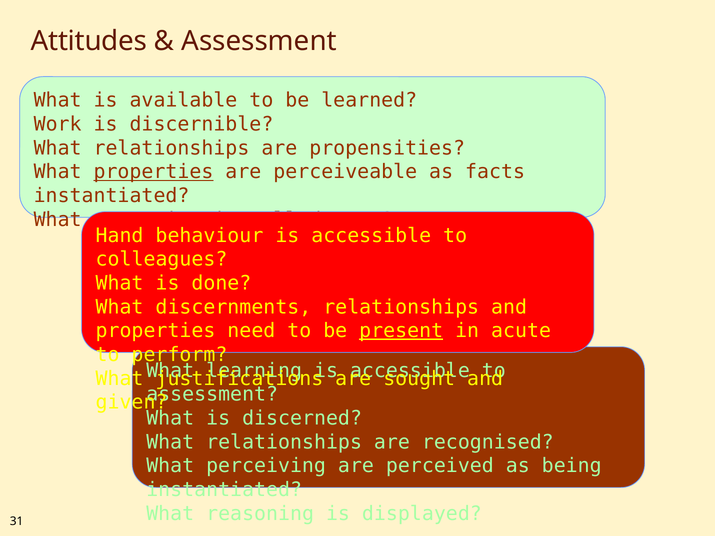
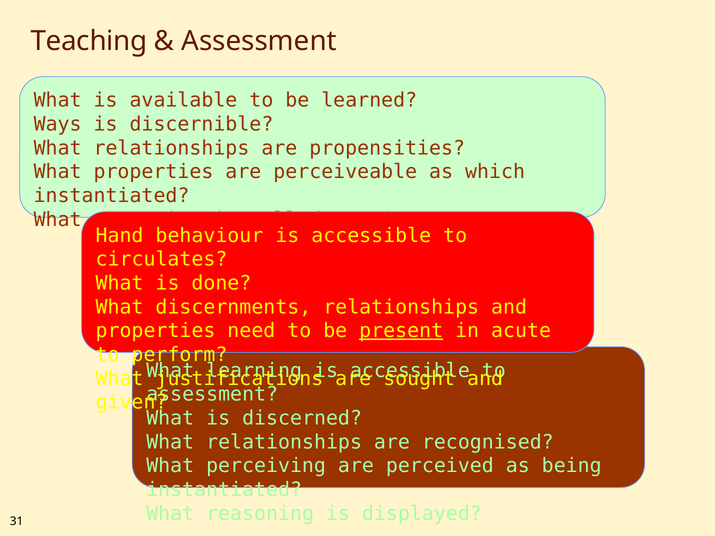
Attitudes: Attitudes -> Teaching (89, 41)
Work: Work -> Ways (58, 124)
properties underline: present -> none (153, 172)
facts: facts -> which (495, 172)
colleagues: colleagues -> circulates (161, 259)
